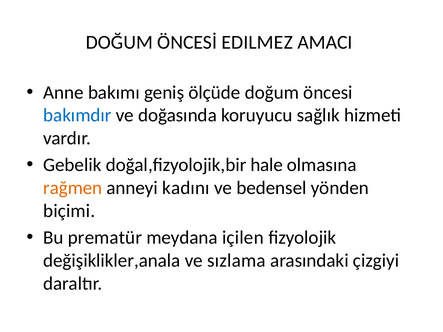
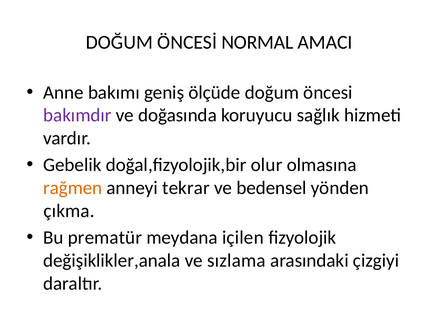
EDILMEZ: EDILMEZ -> NORMAL (257, 42)
bakımdır colour: blue -> purple (77, 115)
hale: hale -> olur (267, 165)
kadını: kadını -> tekrar (186, 188)
biçimi: biçimi -> çıkma (69, 211)
